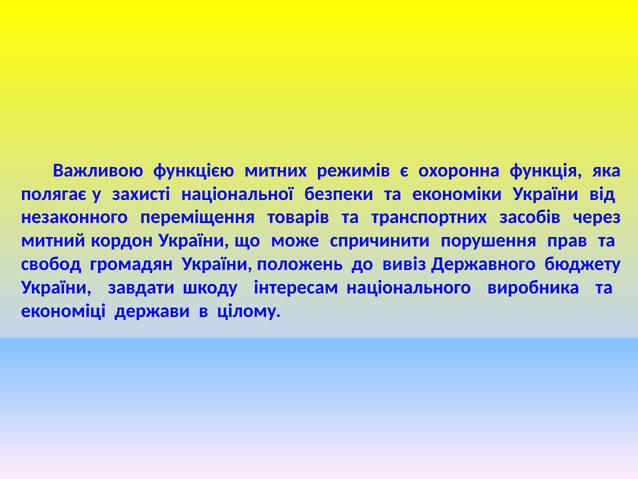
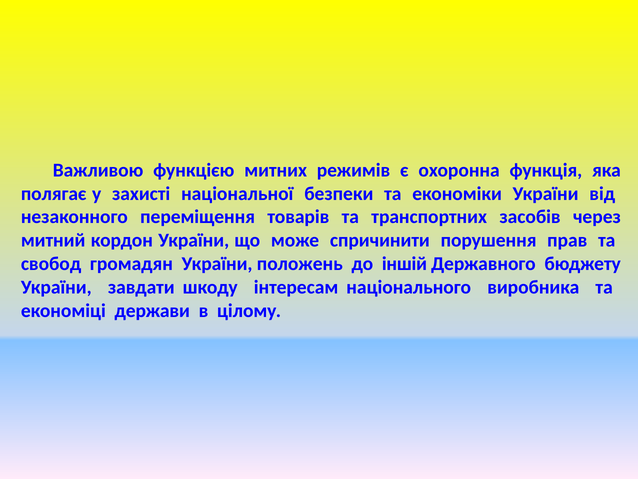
вивіз: вивіз -> іншій (404, 264)
